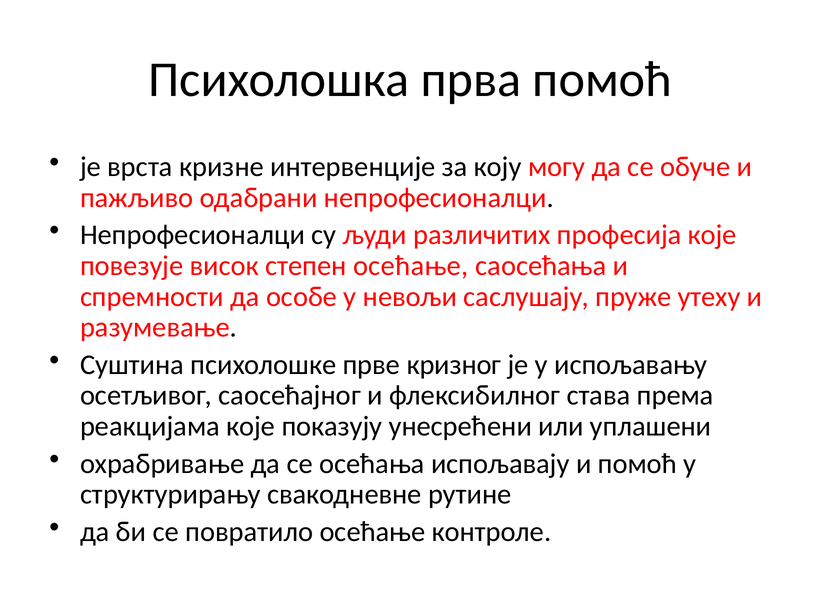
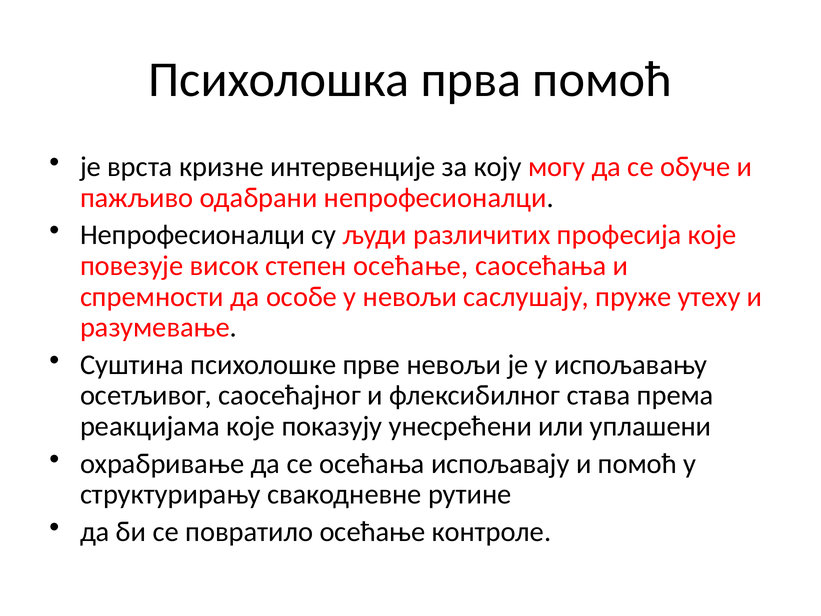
прве кризног: кризног -> невољи (454, 365)
